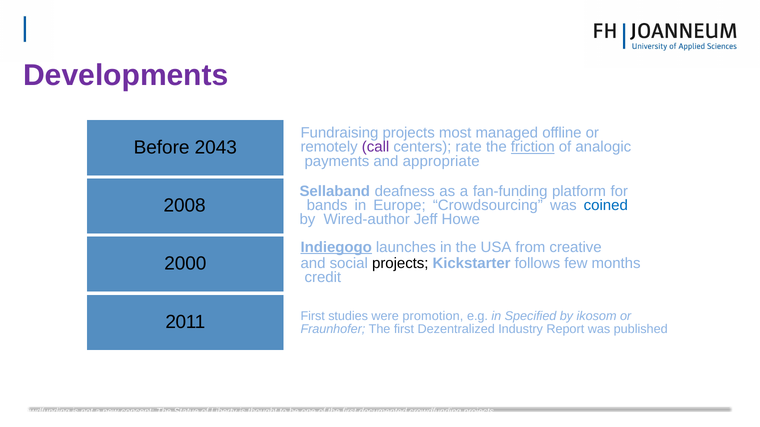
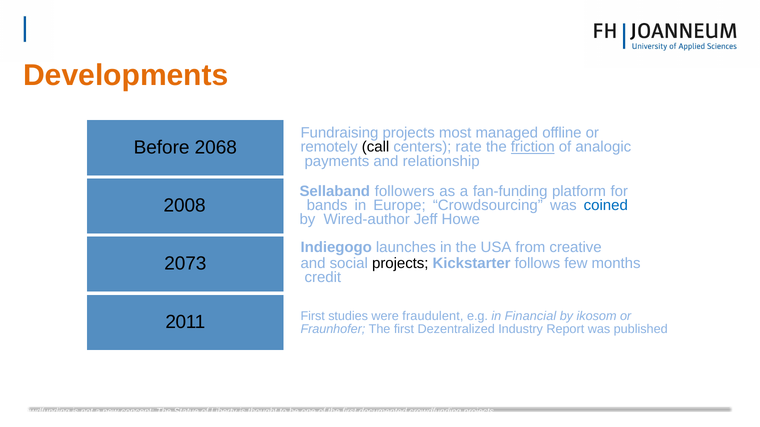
Developments colour: purple -> orange (126, 75)
2043: 2043 -> 2068 (216, 147)
call colour: purple -> black (376, 147)
appropriate: appropriate -> relationship (441, 161)
deafness: deafness -> followers (405, 192)
Indiegogo underline: present -> none (336, 247)
2000: 2000 -> 2073 (185, 264)
promotion: promotion -> fraudulent (433, 316)
Specified: Specified -> Financial (530, 316)
